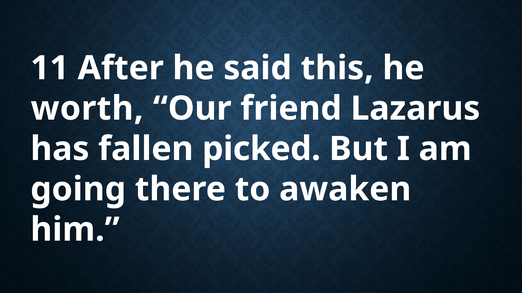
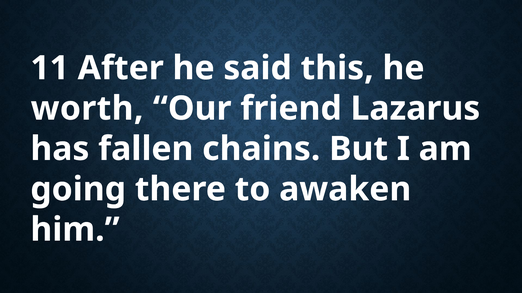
picked: picked -> chains (261, 149)
